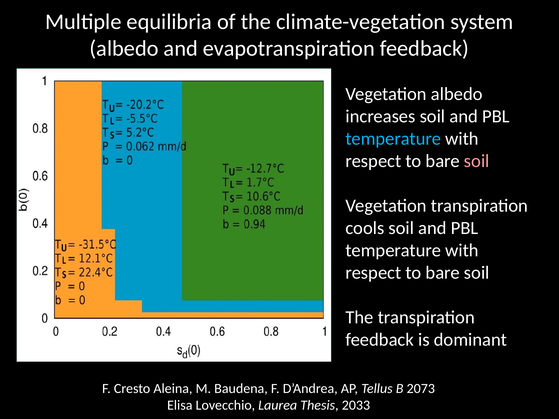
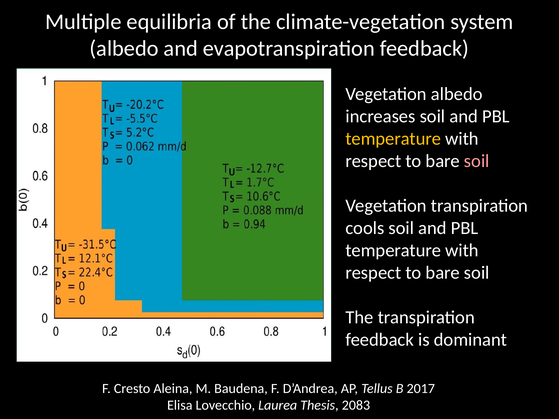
temperature colour: light blue -> yellow (393, 139)
2073: 2073 -> 2017 (421, 389)
2033: 2033 -> 2083 (356, 406)
